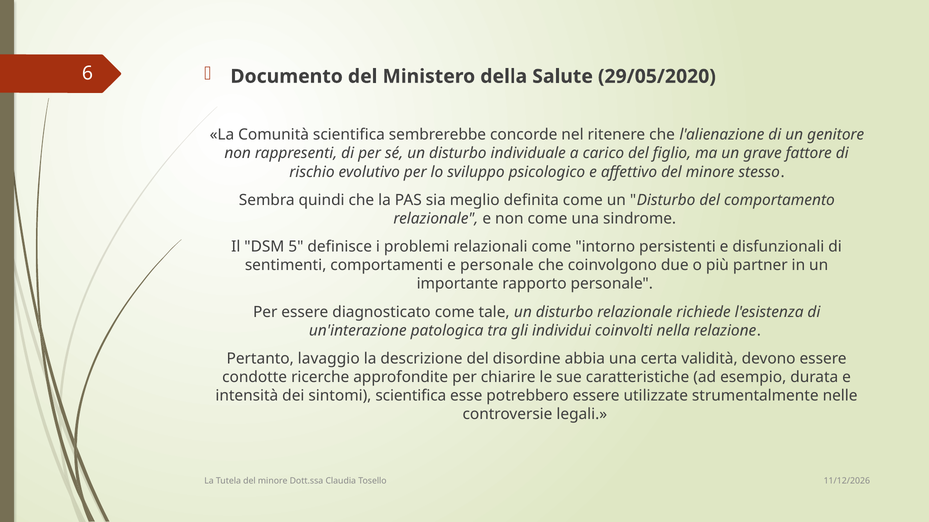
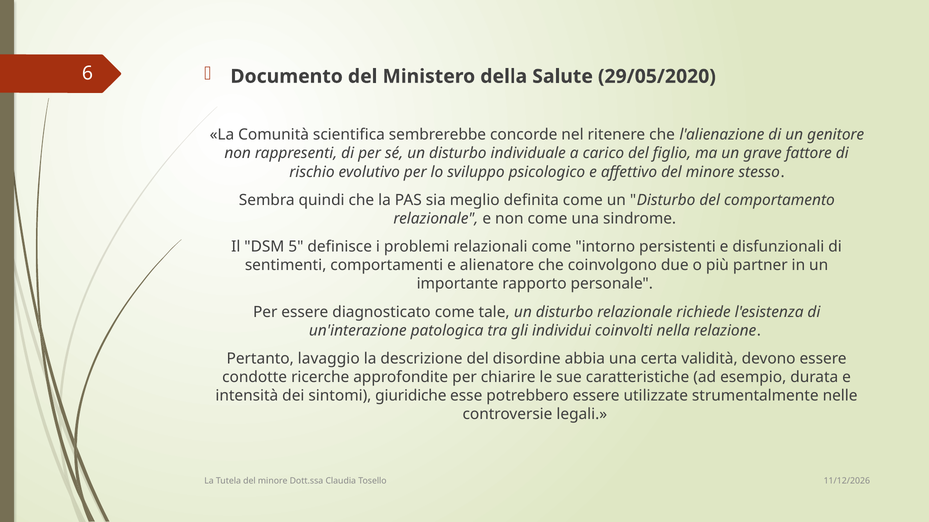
e personale: personale -> alienatore (497, 266)
sintomi scientifica: scientifica -> giuridiche (411, 396)
